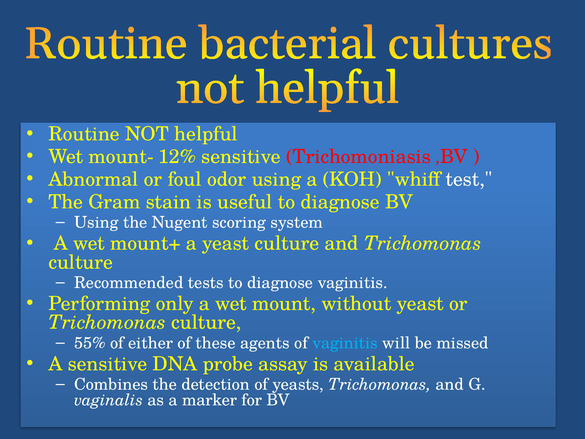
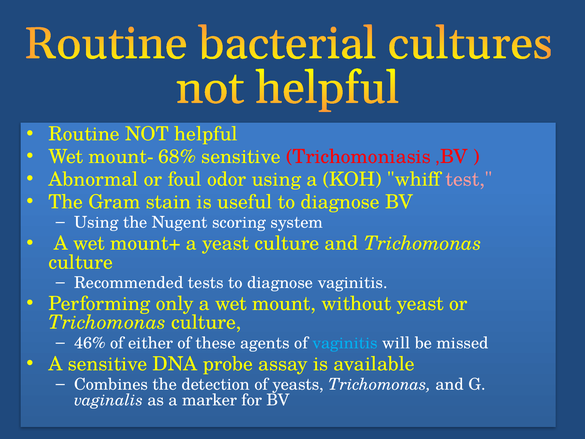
12%: 12% -> 68% (177, 157)
test colour: white -> pink (469, 179)
55%: 55% -> 46% (90, 343)
